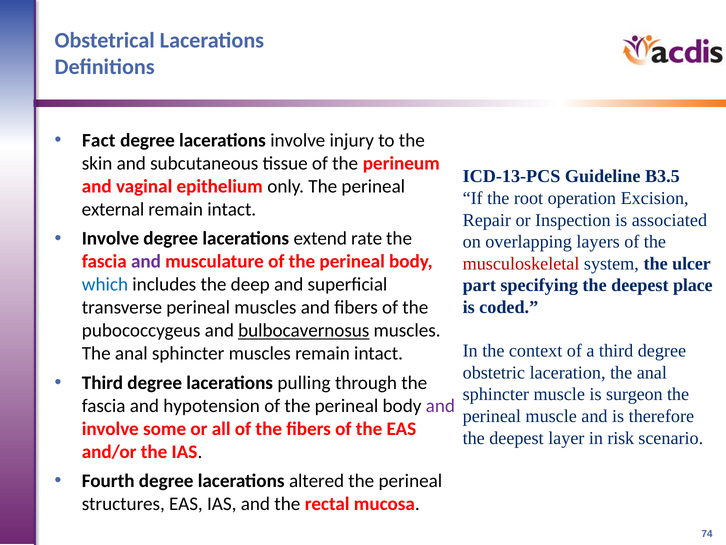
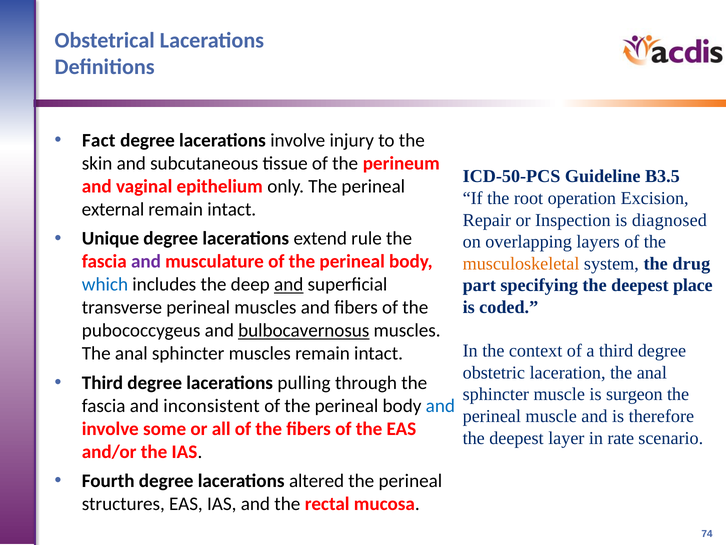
ICD-13-PCS: ICD-13-PCS -> ICD-50-PCS (512, 176)
associated: associated -> diagnosed (669, 220)
Involve: Involve -> Unique (111, 238)
rate: rate -> rule (367, 238)
musculoskeletal colour: red -> orange (521, 263)
ulcer: ulcer -> drug (691, 263)
and underline: none -> present (289, 284)
hypotension: hypotension -> inconsistent (212, 405)
and colour: purple -> blue (440, 405)
risk: risk -> rate (621, 438)
